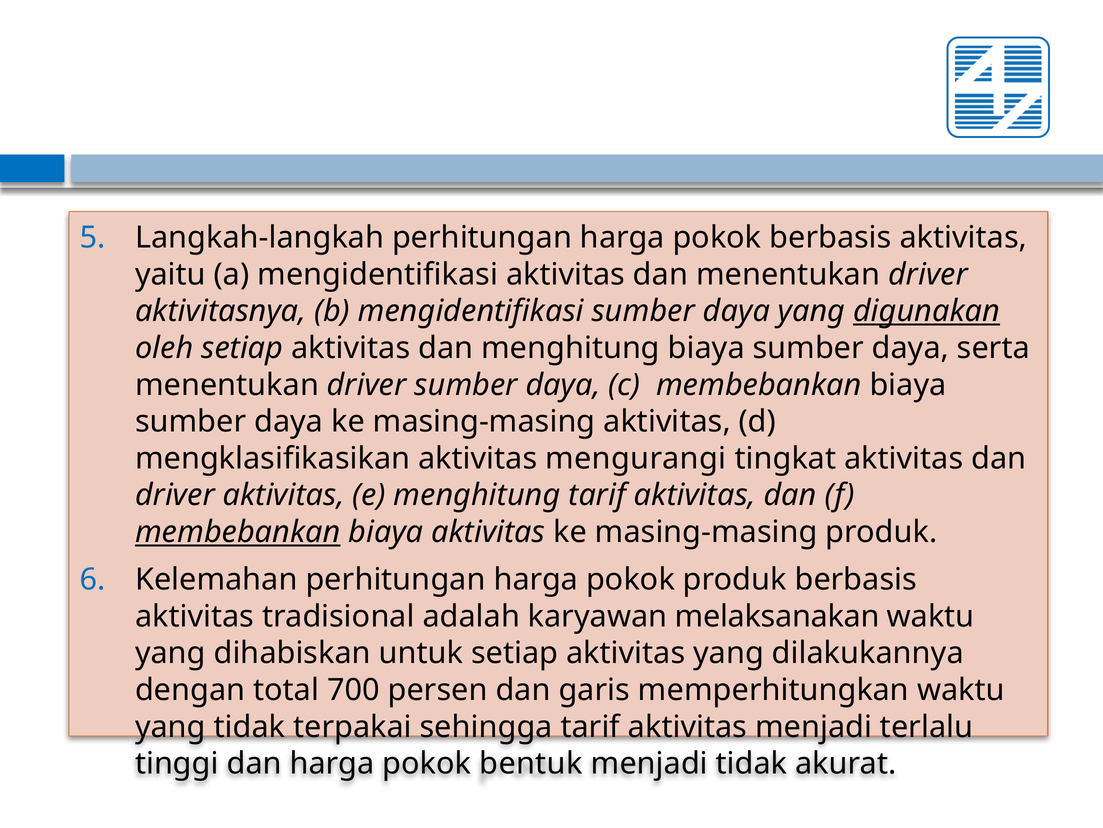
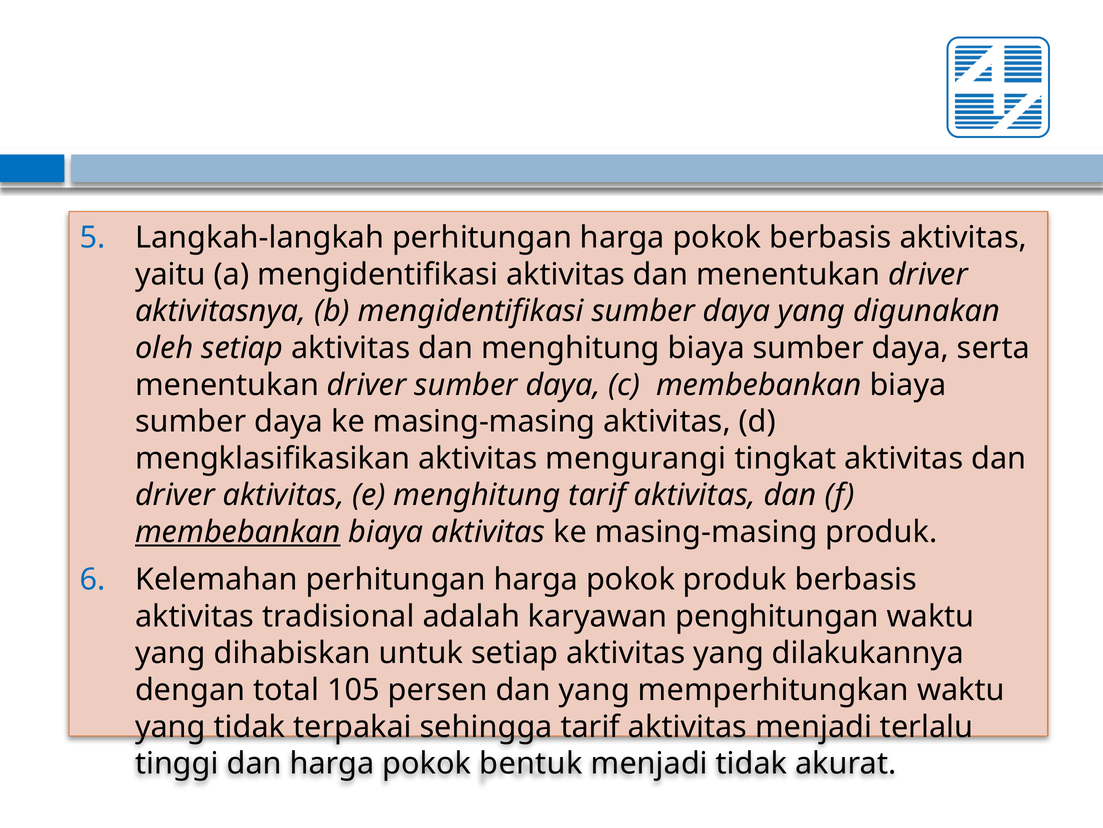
digunakan underline: present -> none (926, 311)
melaksanakan: melaksanakan -> penghitungan (777, 616)
700: 700 -> 105 (353, 690)
dan garis: garis -> yang (594, 690)
